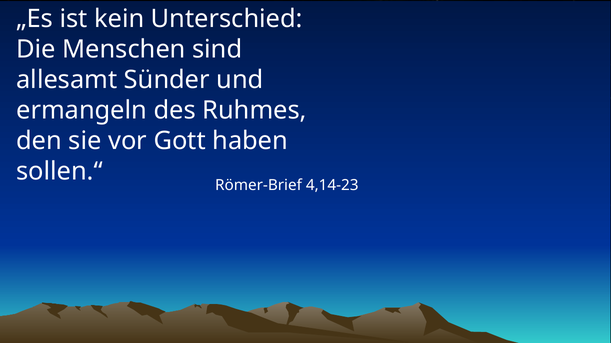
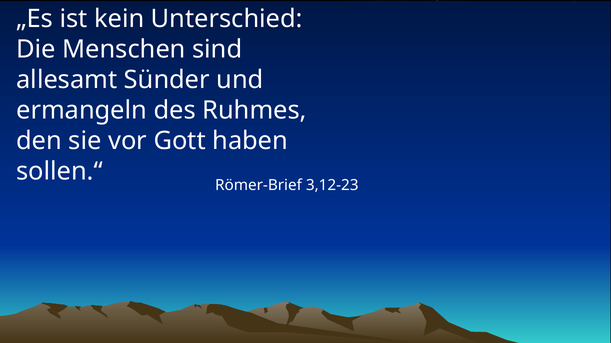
4,14-23: 4,14-23 -> 3,12-23 (332, 186)
